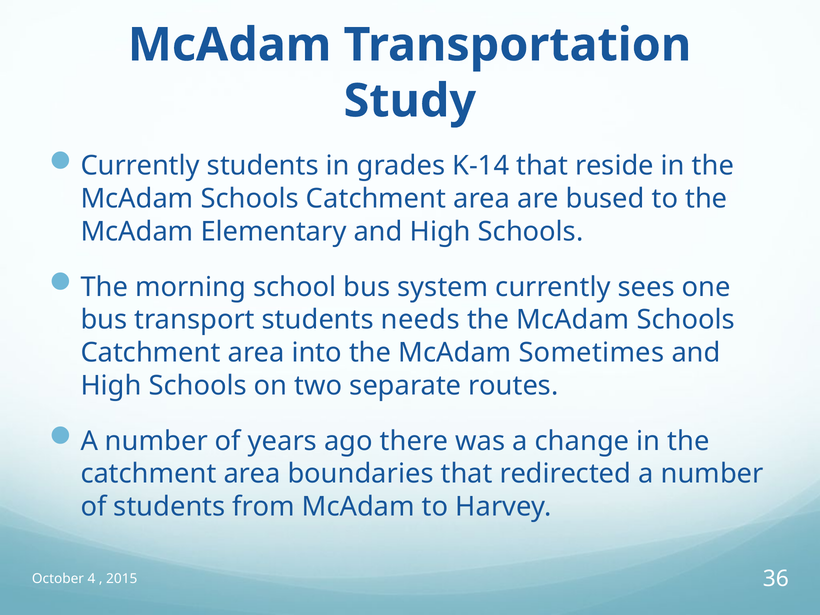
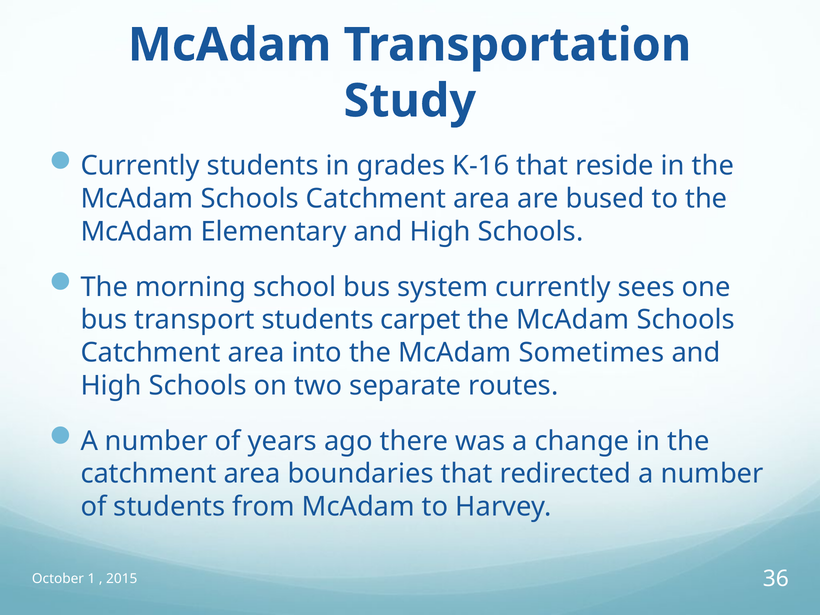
K-14: K-14 -> K-16 (481, 166)
needs: needs -> carpet (421, 320)
4: 4 -> 1 (91, 579)
